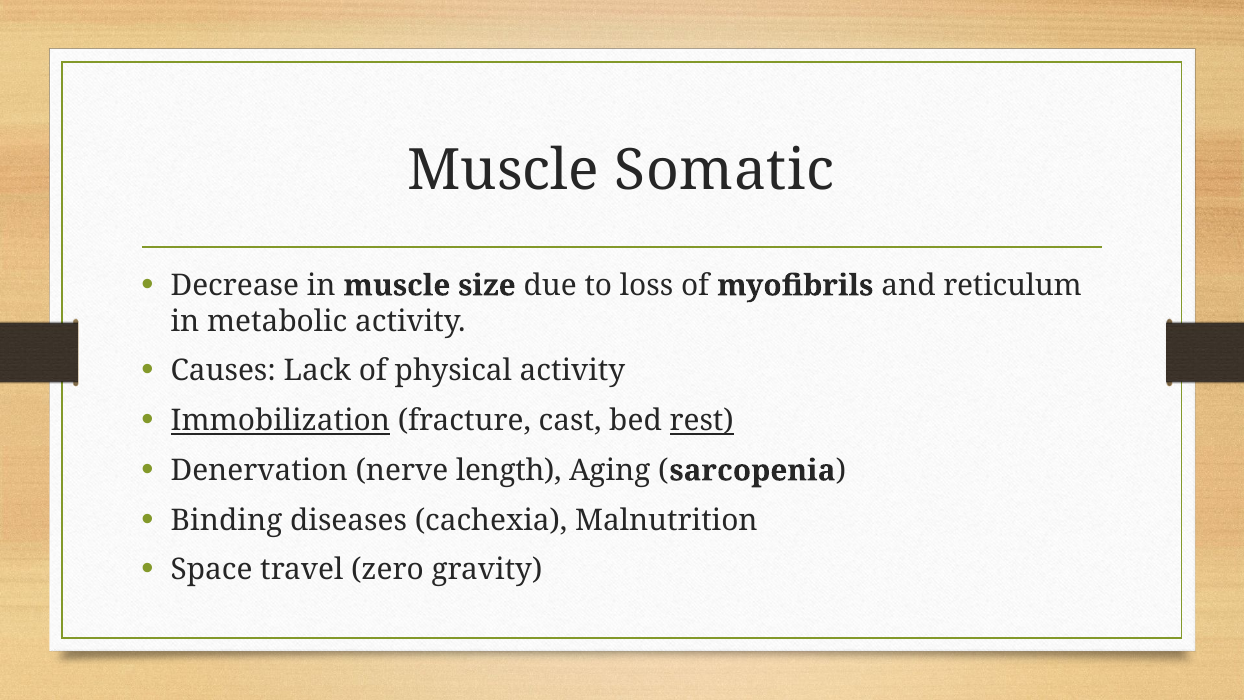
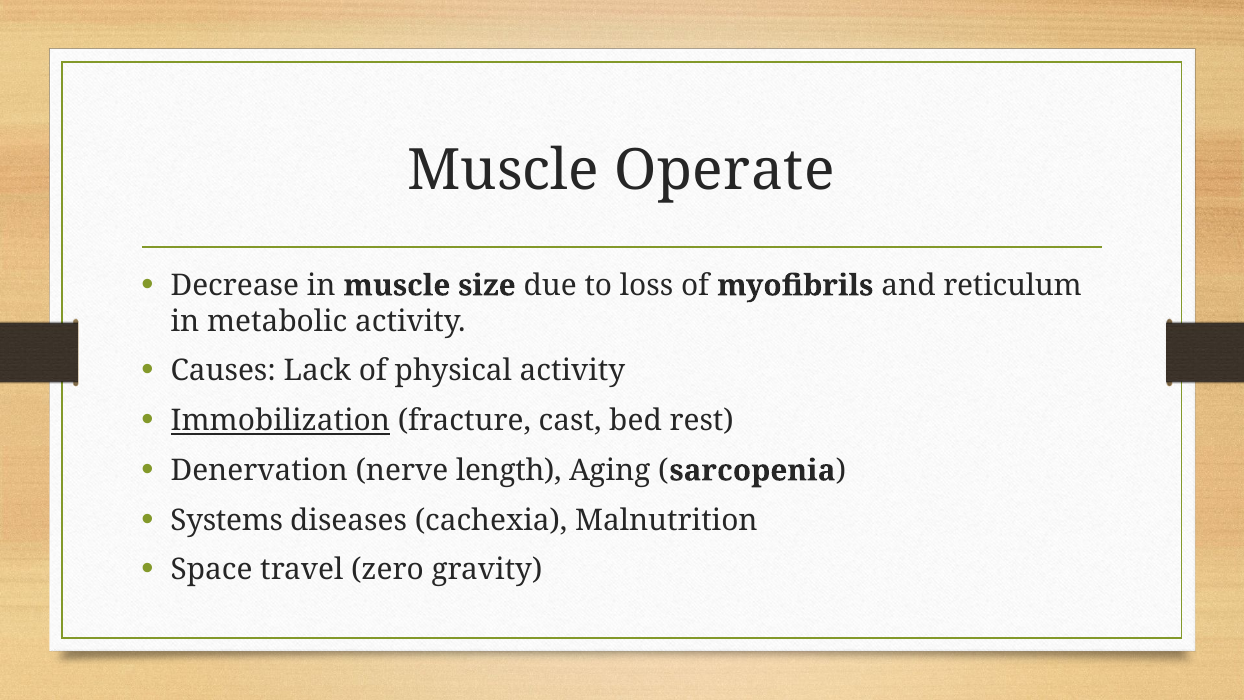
Somatic: Somatic -> Operate (725, 171)
rest underline: present -> none (702, 421)
Binding: Binding -> Systems (227, 520)
